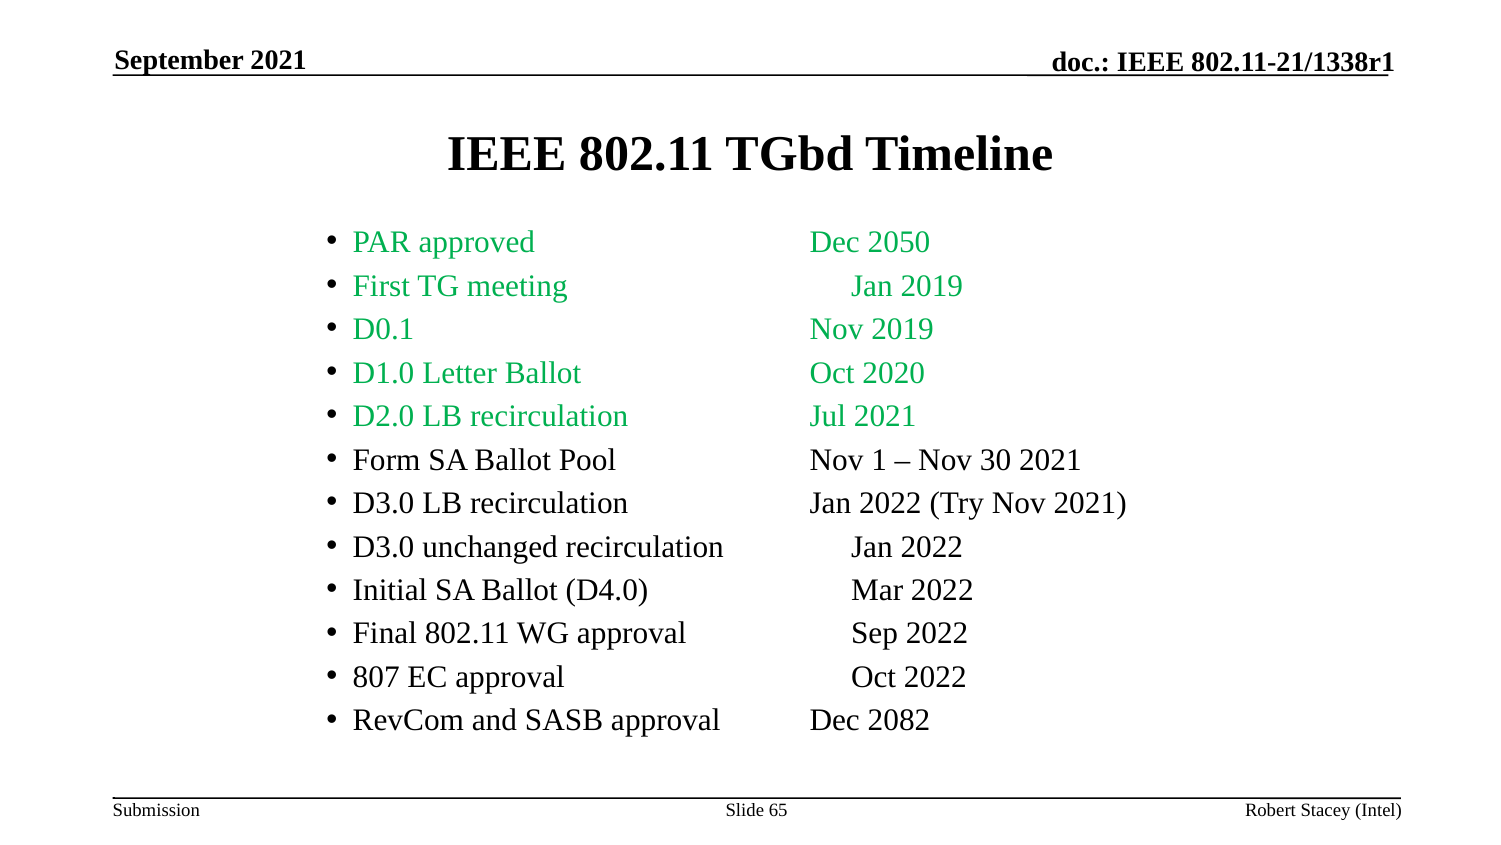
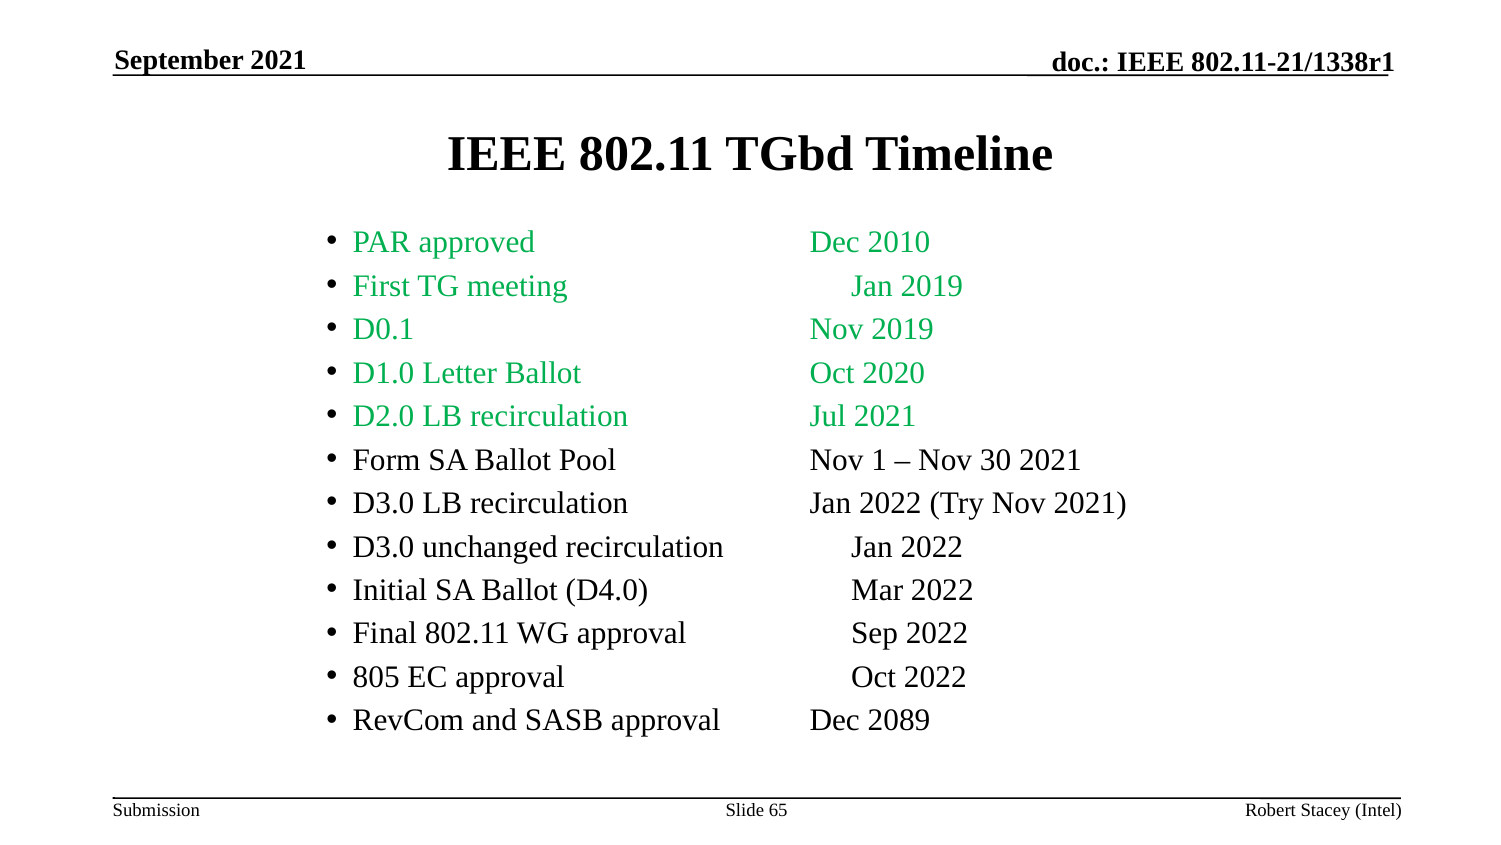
2050: 2050 -> 2010 (899, 242)
807: 807 -> 805 (376, 677)
2082: 2082 -> 2089 (899, 720)
